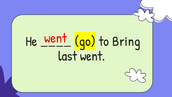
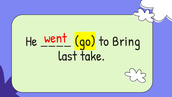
last went: went -> take (92, 56)
